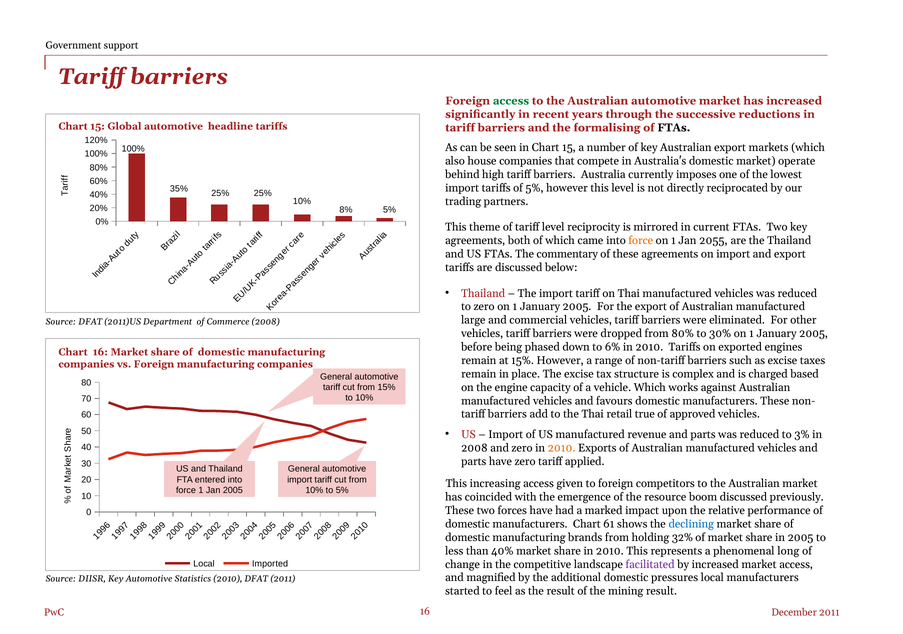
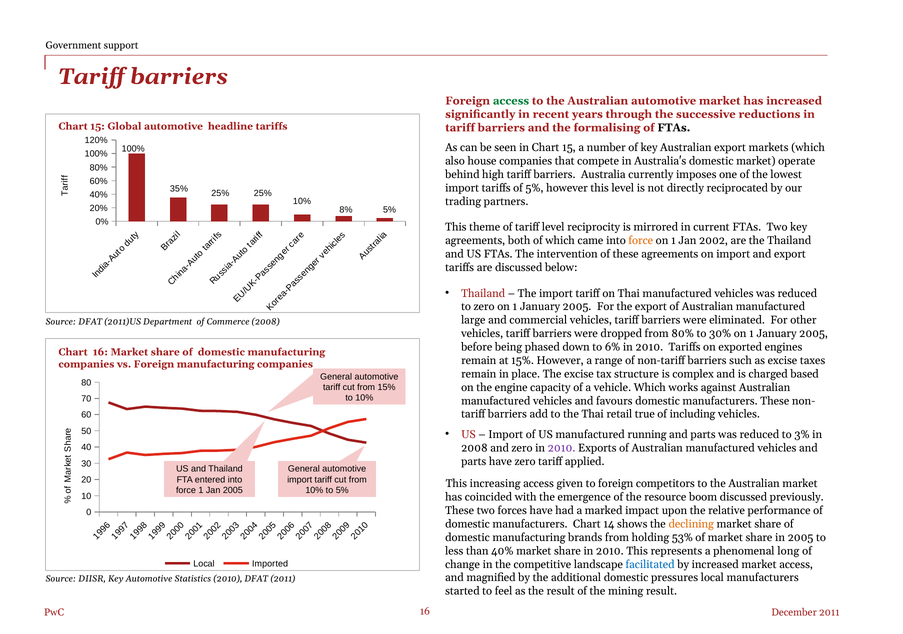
2055: 2055 -> 2002 (714, 241)
commentary: commentary -> intervention (567, 254)
approved: approved -> including (692, 414)
revenue: revenue -> running (647, 434)
2010 colour: orange -> purple (562, 448)
61: 61 -> 14 (609, 524)
declining colour: blue -> orange (691, 524)
32%: 32% -> 53% (682, 537)
facilitated colour: purple -> blue (650, 564)
